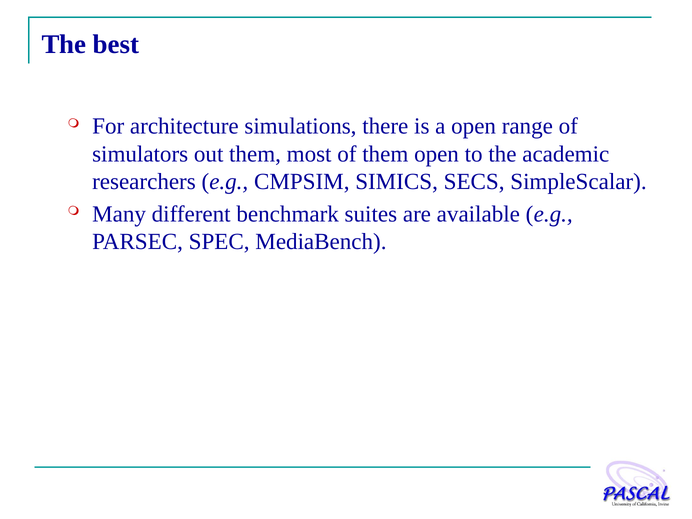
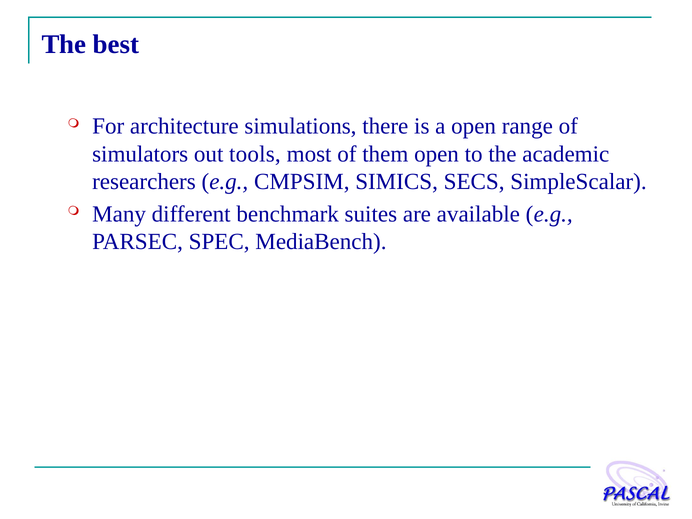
out them: them -> tools (255, 154)
